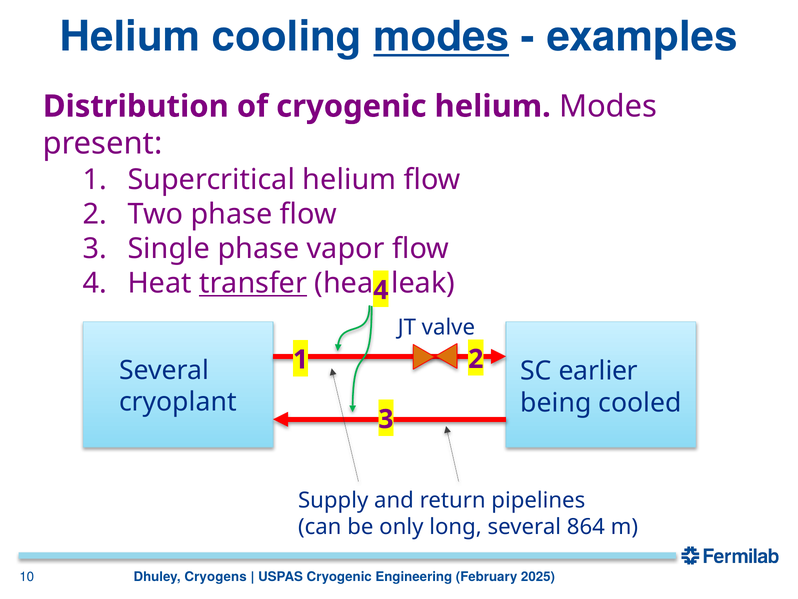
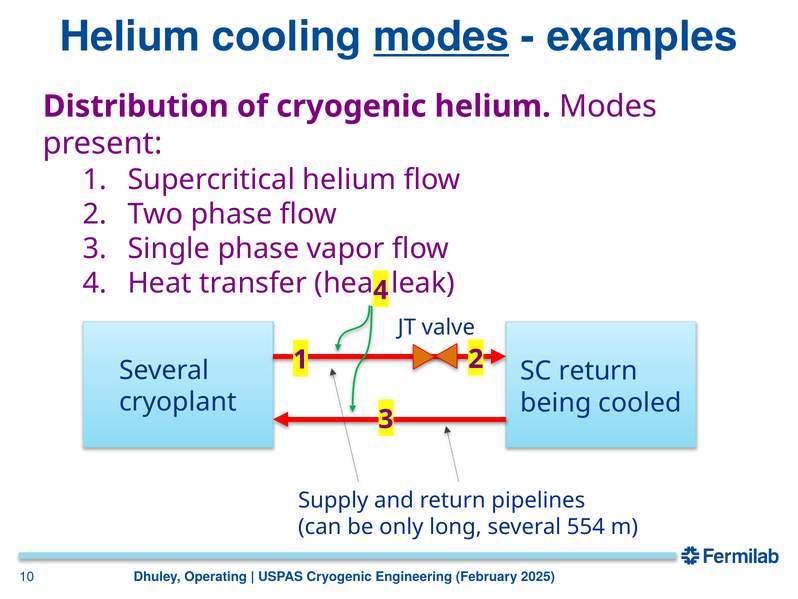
transfer underline: present -> none (253, 283)
SC earlier: earlier -> return (598, 371)
864: 864 -> 554 (586, 527)
Cryogens: Cryogens -> Operating (216, 577)
